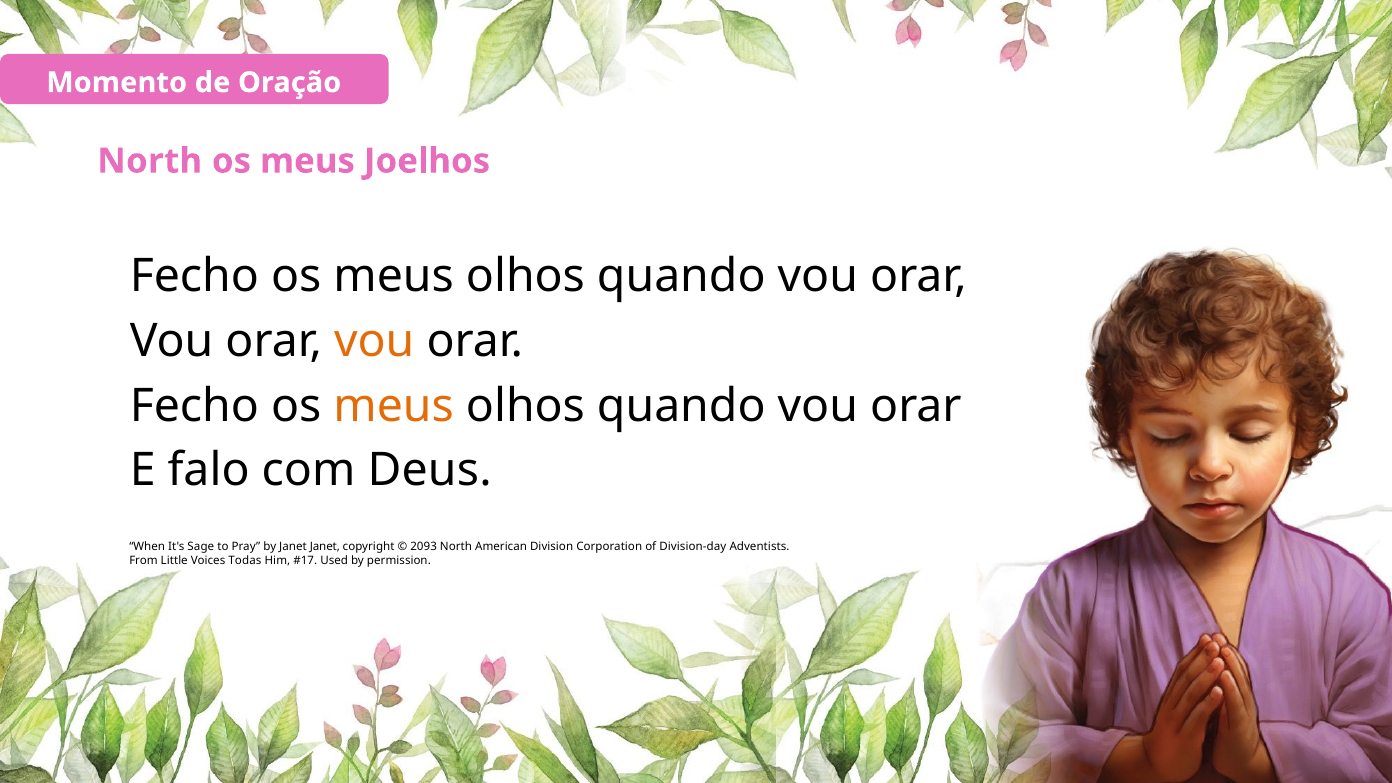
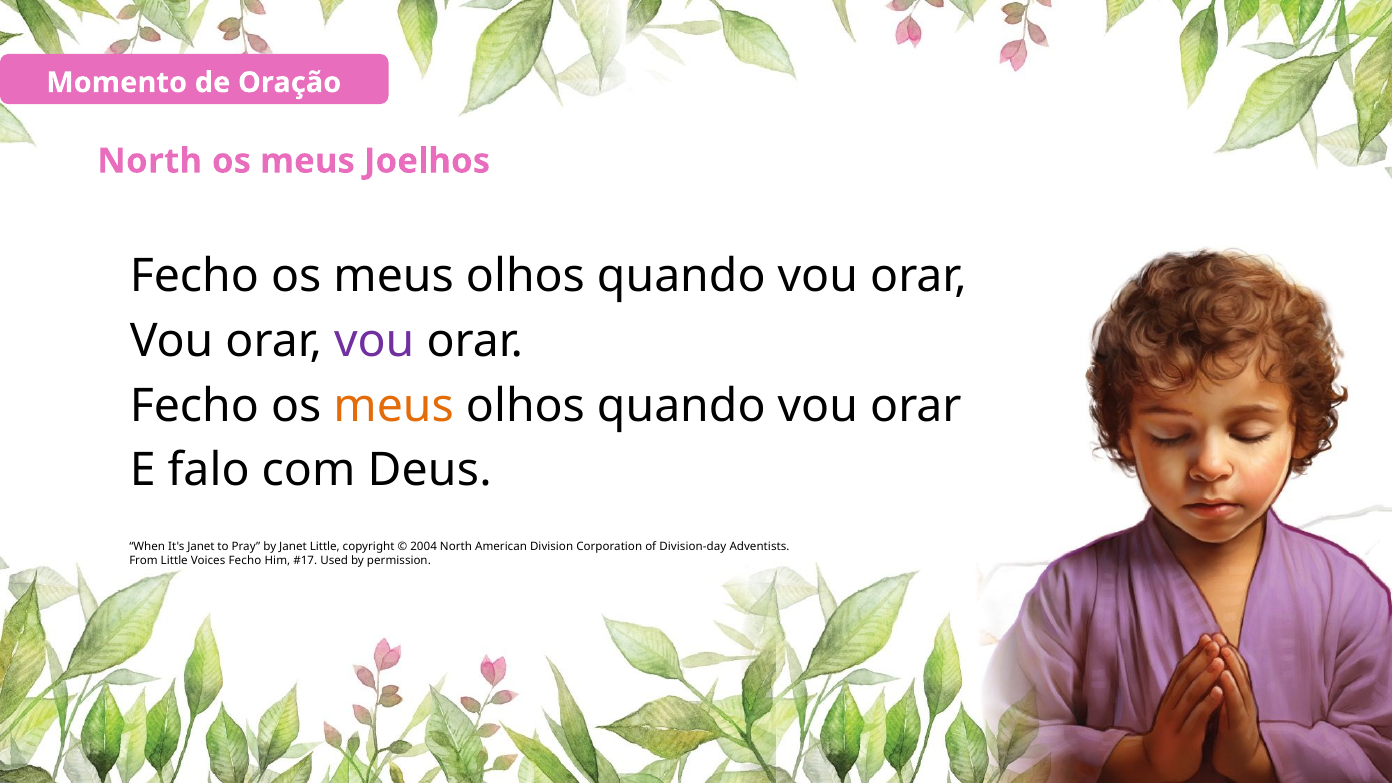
vou colour: orange -> purple (374, 341)
It's Sage: Sage -> Janet (201, 547)
Janet Janet: Janet -> Little (325, 547)
2093: 2093 -> 2004 (424, 547)
Voices Todas: Todas -> Fecho (245, 561)
